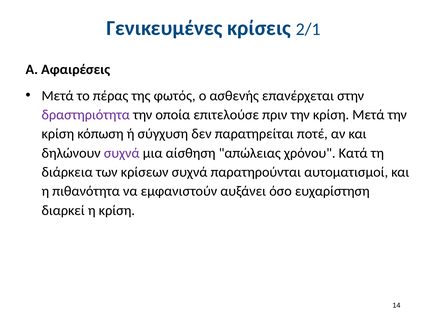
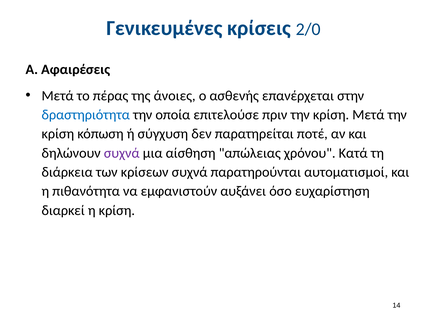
2/1: 2/1 -> 2/0 (308, 29)
φωτός: φωτός -> άνοιες (175, 96)
δραστηριότητα colour: purple -> blue (86, 115)
